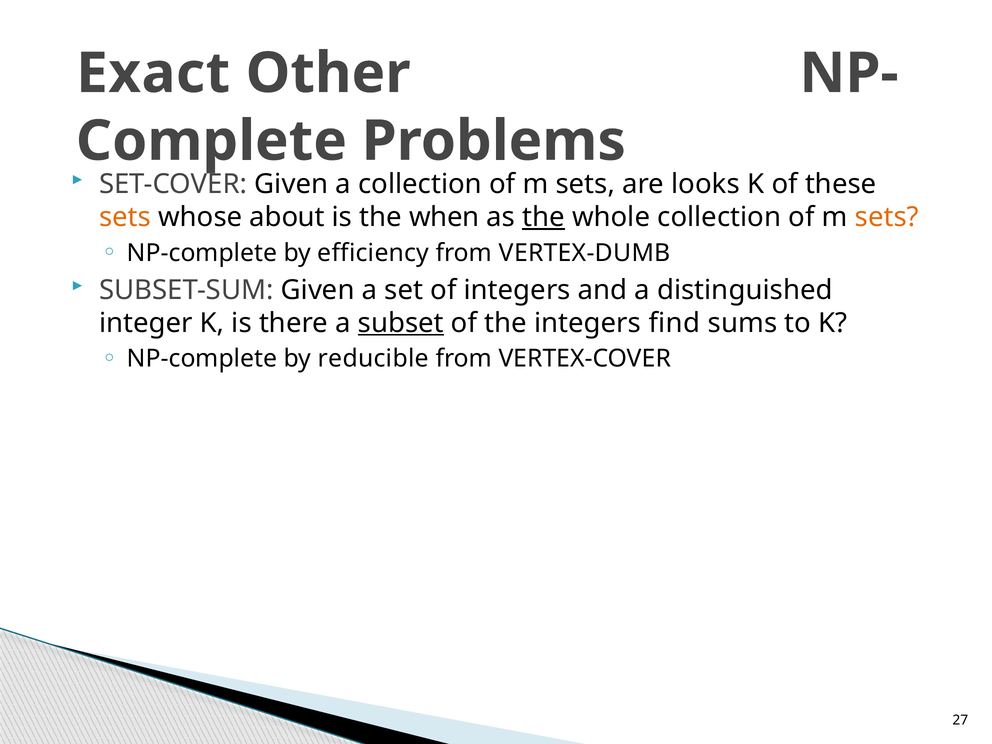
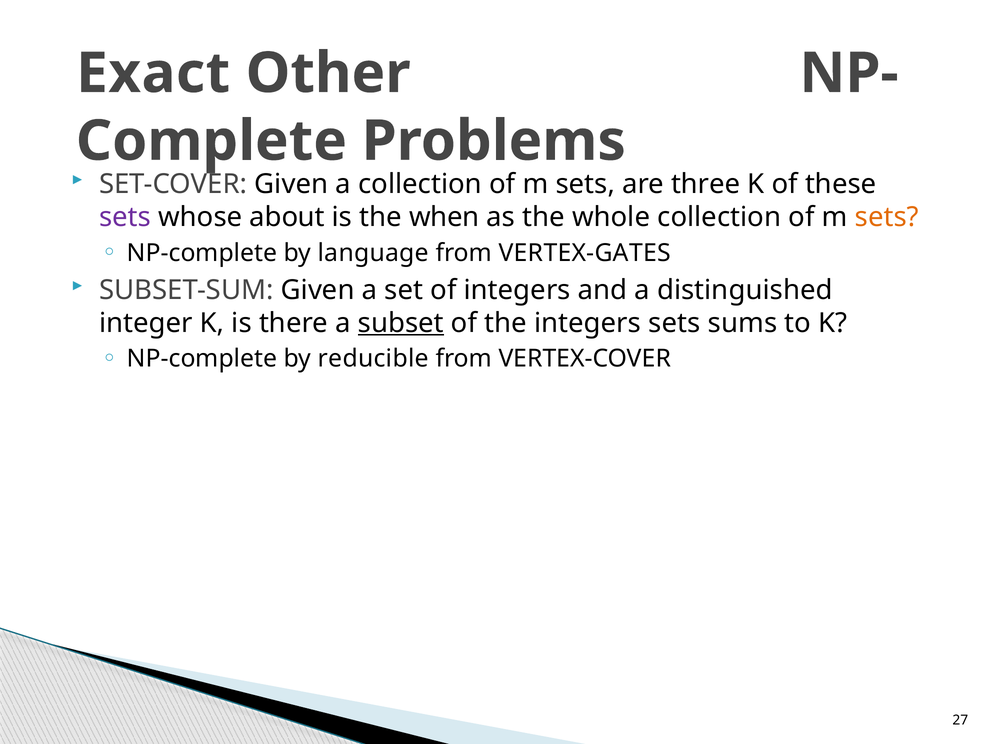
looks: looks -> three (706, 184)
sets colour: orange -> purple (125, 217)
the underline: present -> none (544, 217)
efficiency: efficiency -> language (373, 253)
VERTEX-DUMB: VERTEX-DUMB -> VERTEX-GATES (585, 253)
integers find: find -> sets (674, 323)
